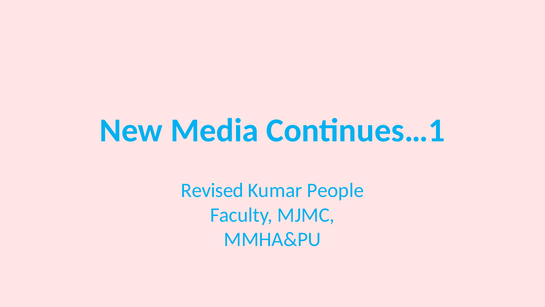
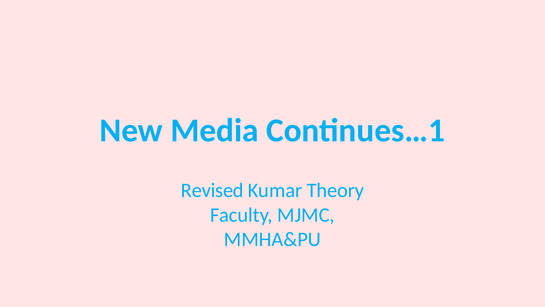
People: People -> Theory (335, 190)
